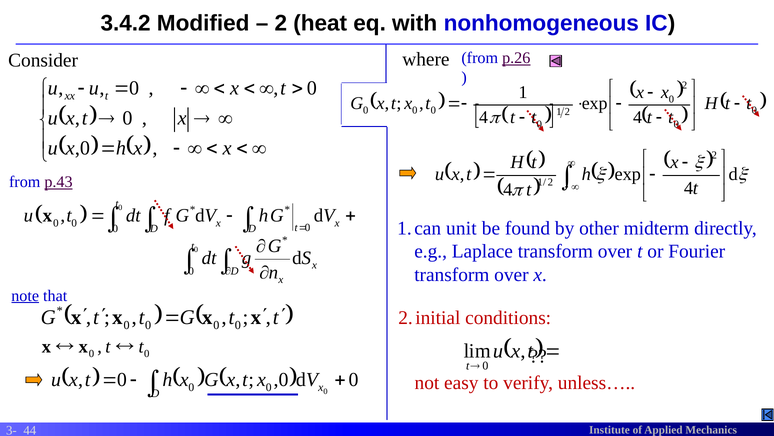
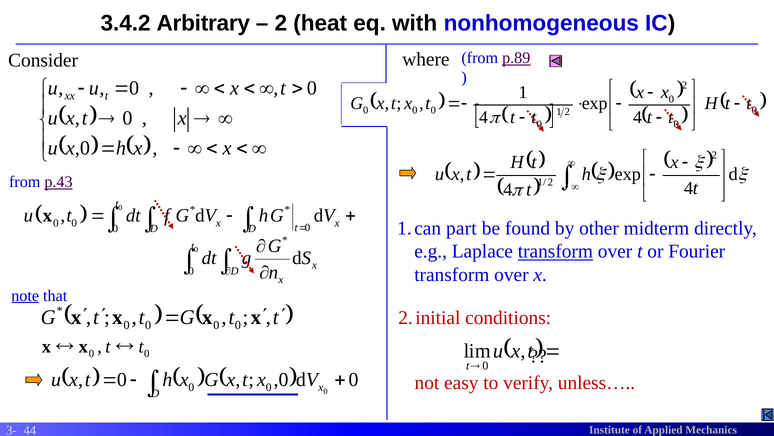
Modified: Modified -> Arbitrary (203, 23)
p.26: p.26 -> p.89 (516, 58)
unit: unit -> part (461, 228)
transform underline: none -> present (555, 251)
